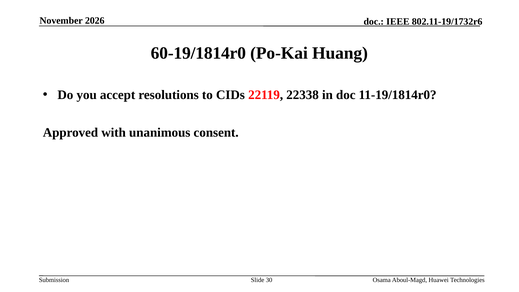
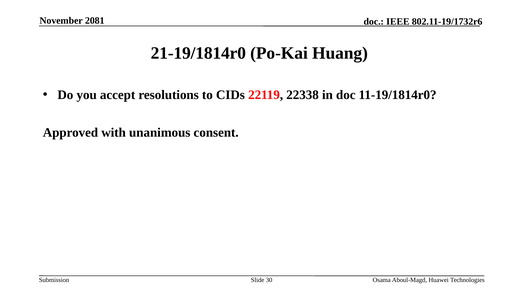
2026: 2026 -> 2081 (95, 21)
60-19/1814r0: 60-19/1814r0 -> 21-19/1814r0 (198, 53)
